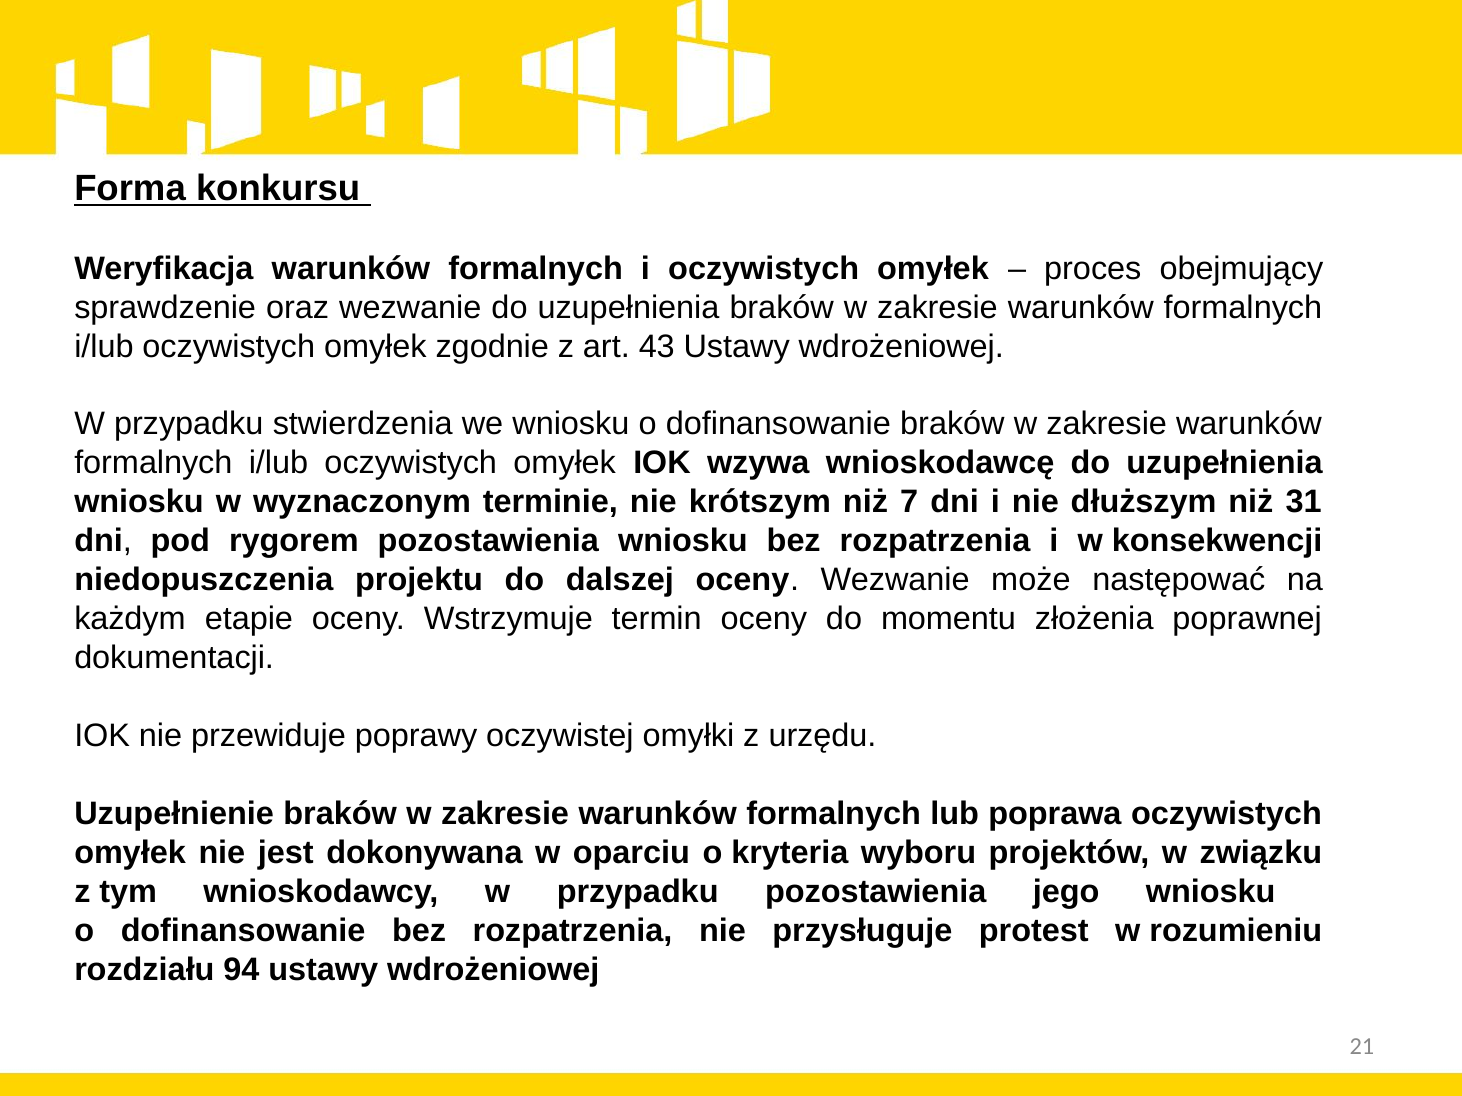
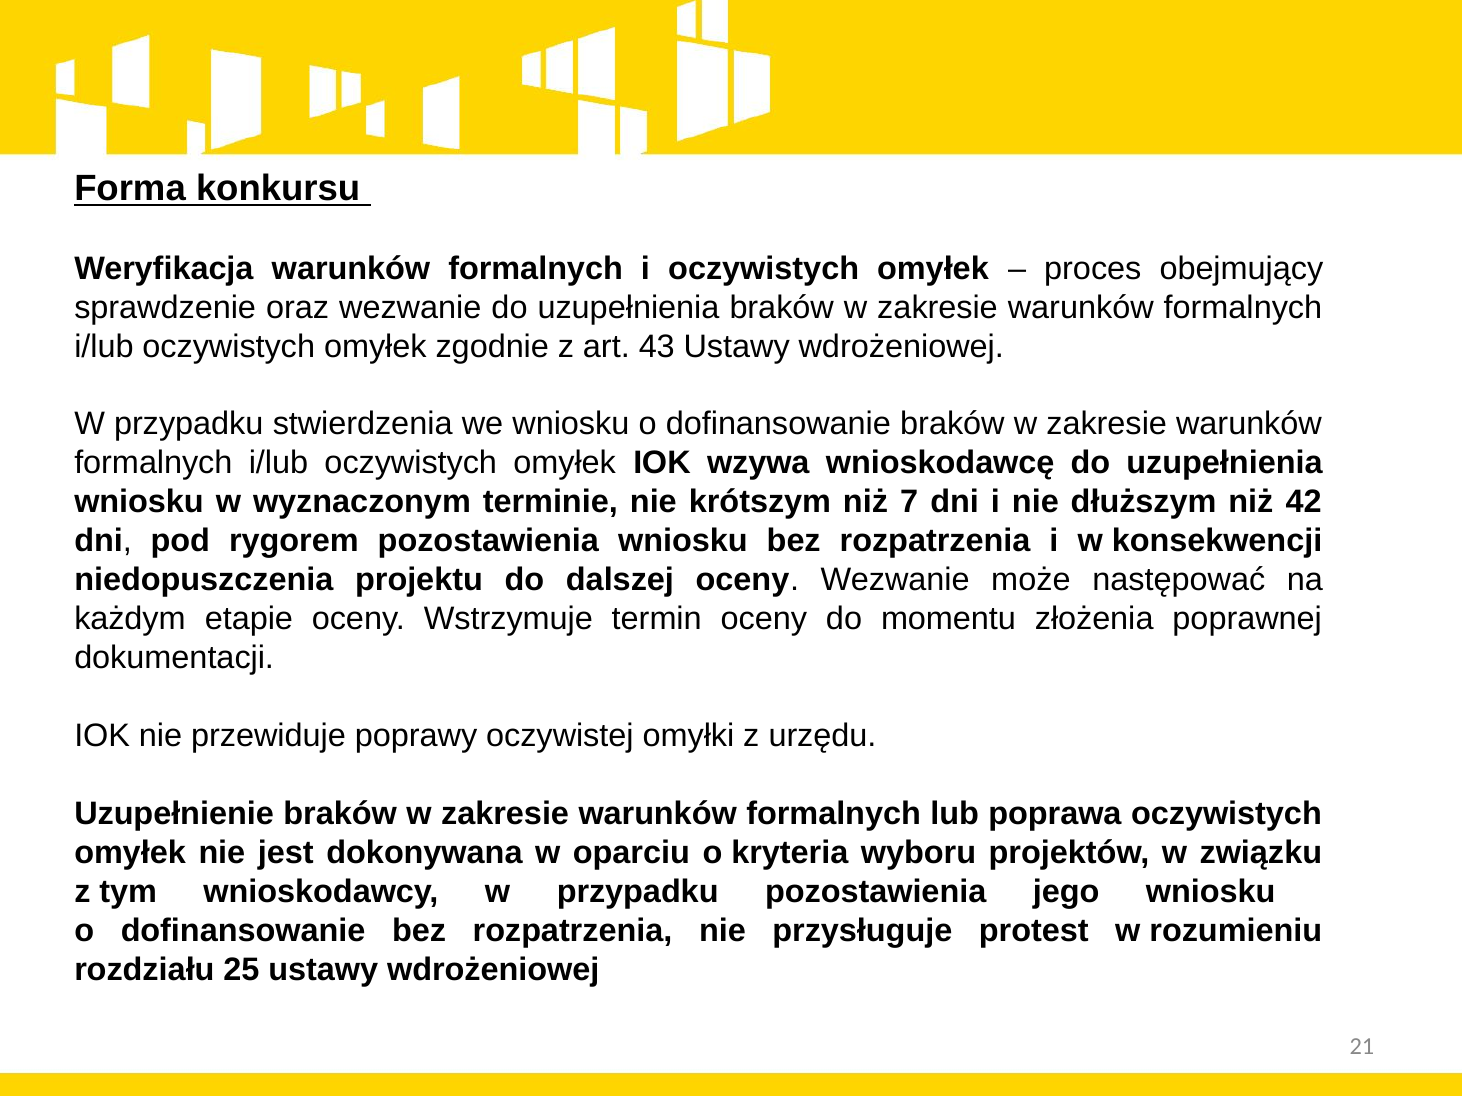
31: 31 -> 42 (1304, 502)
94: 94 -> 25 (241, 970)
